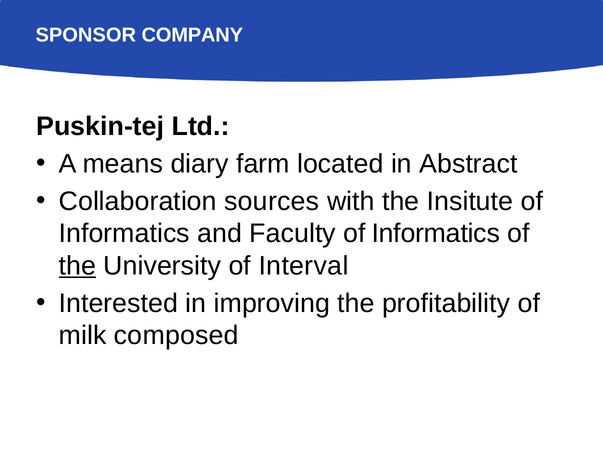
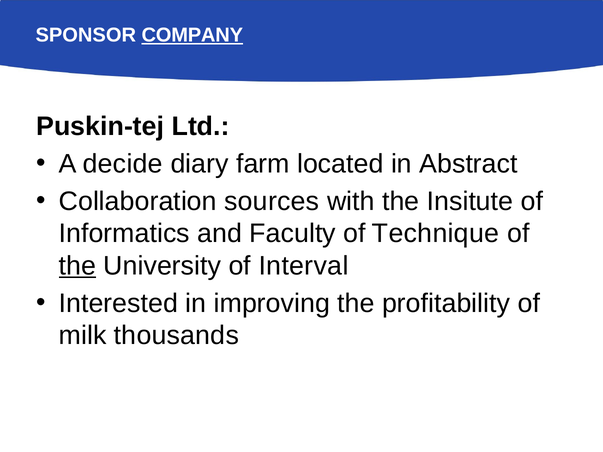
COMPANY underline: none -> present (192, 35)
means: means -> decide (123, 164)
Faculty of Informatics: Informatics -> Technique (436, 234)
composed: composed -> thousands (176, 336)
